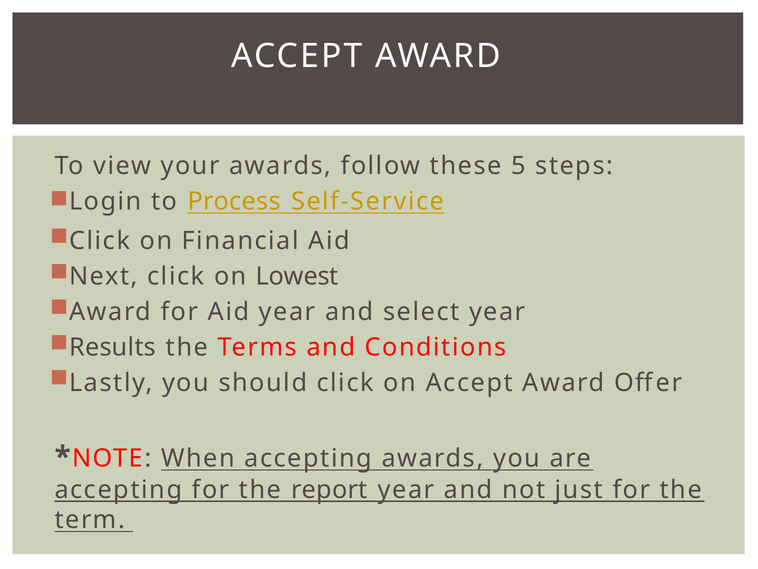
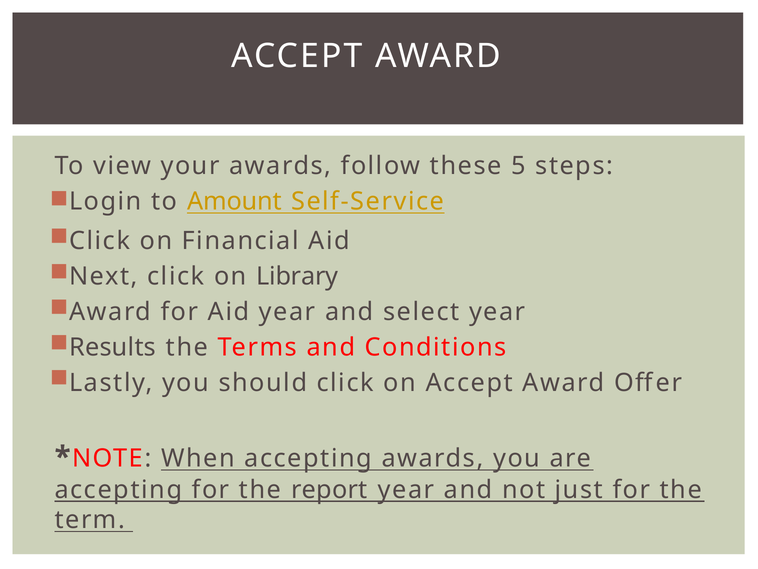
Process: Process -> Amount (234, 201)
Lowest: Lowest -> Library (297, 276)
